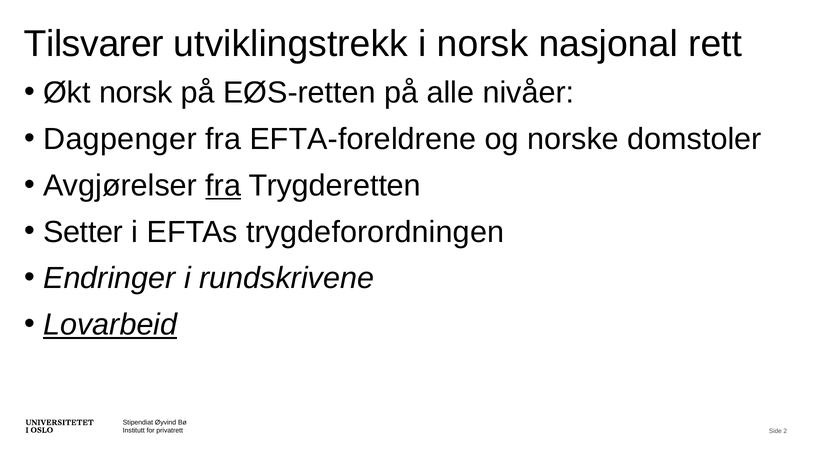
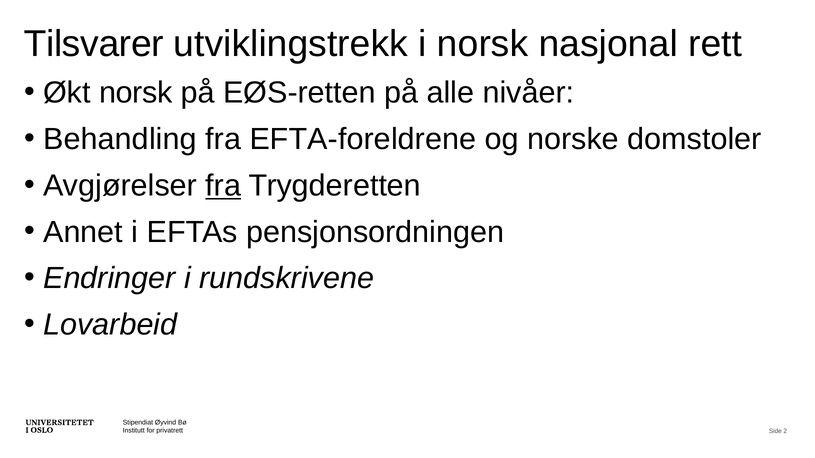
Dagpenger: Dagpenger -> Behandling (120, 139)
Setter: Setter -> Annet (83, 232)
trygdeforordningen: trygdeforordningen -> pensjonsordningen (375, 232)
Lovarbeid underline: present -> none (110, 325)
